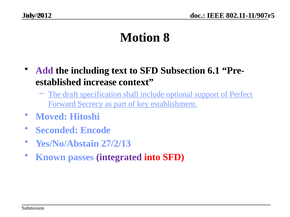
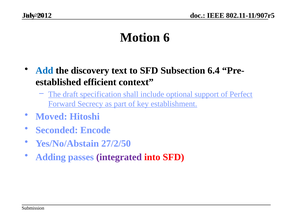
8: 8 -> 6 (167, 37)
Add colour: purple -> blue (44, 71)
including: including -> discovery (90, 71)
6.1: 6.1 -> 6.4 (214, 71)
increase: increase -> efficient (100, 82)
27/2/13: 27/2/13 -> 27/2/50 (116, 144)
Known: Known -> Adding (51, 157)
